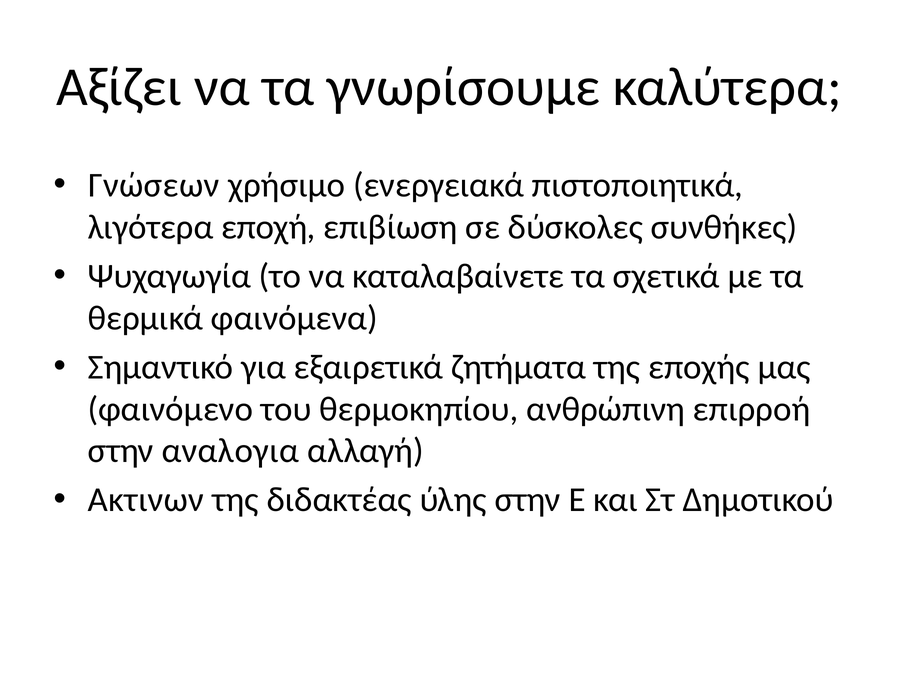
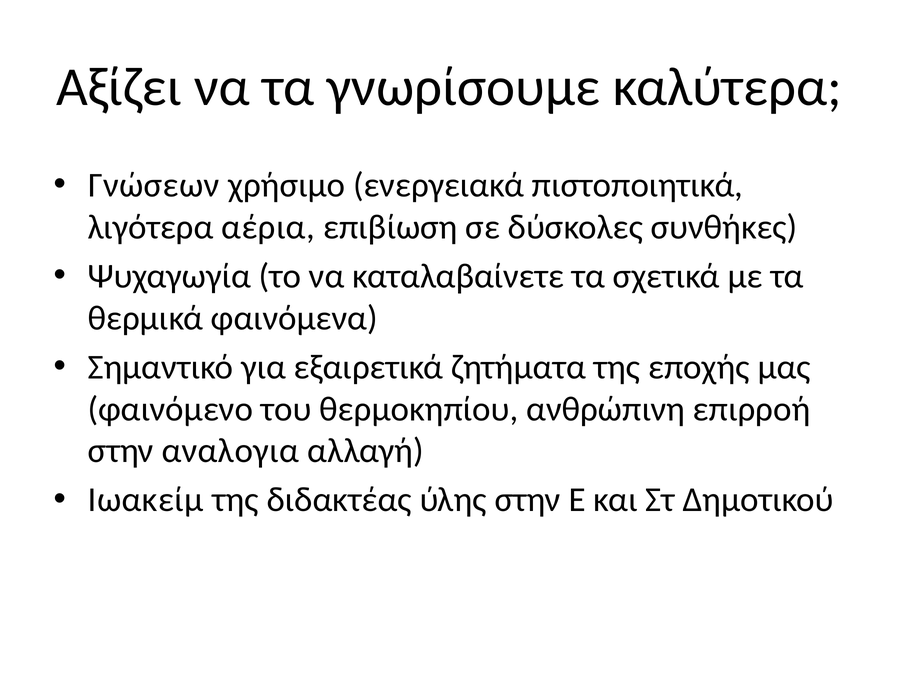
εποχή: εποχή -> αέρια (268, 227)
Ακτινων: Ακτινων -> Ιωακείμ (146, 500)
